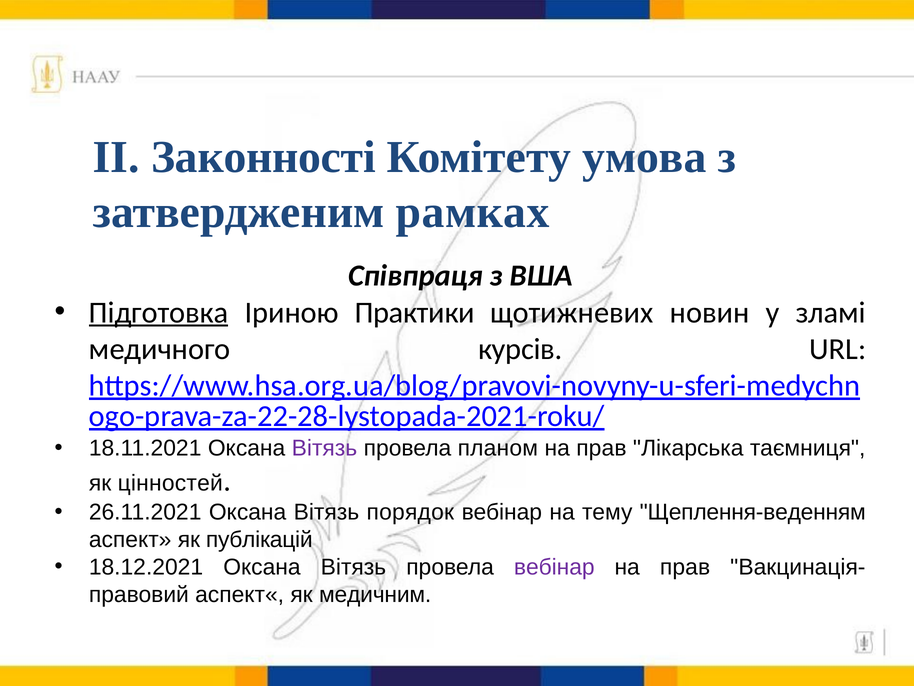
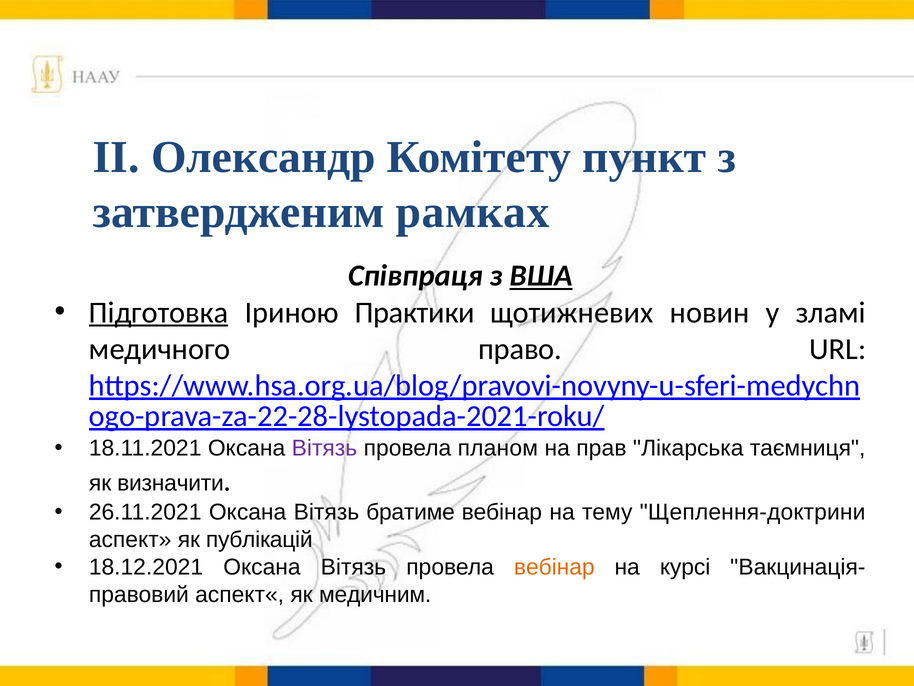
Законності: Законності -> Олександр (263, 157)
умова: умова -> пункт (644, 157)
ВША underline: none -> present (541, 276)
курсів: курсів -> право (520, 349)
цінностей: цінностей -> визначити (170, 483)
порядок: порядок -> братиме (411, 512)
Щеплення-веденням: Щеплення-веденням -> Щеплення-доктрини (753, 512)
вебінар colour: purple -> orange (554, 567)
прав: прав -> курсі (685, 567)
